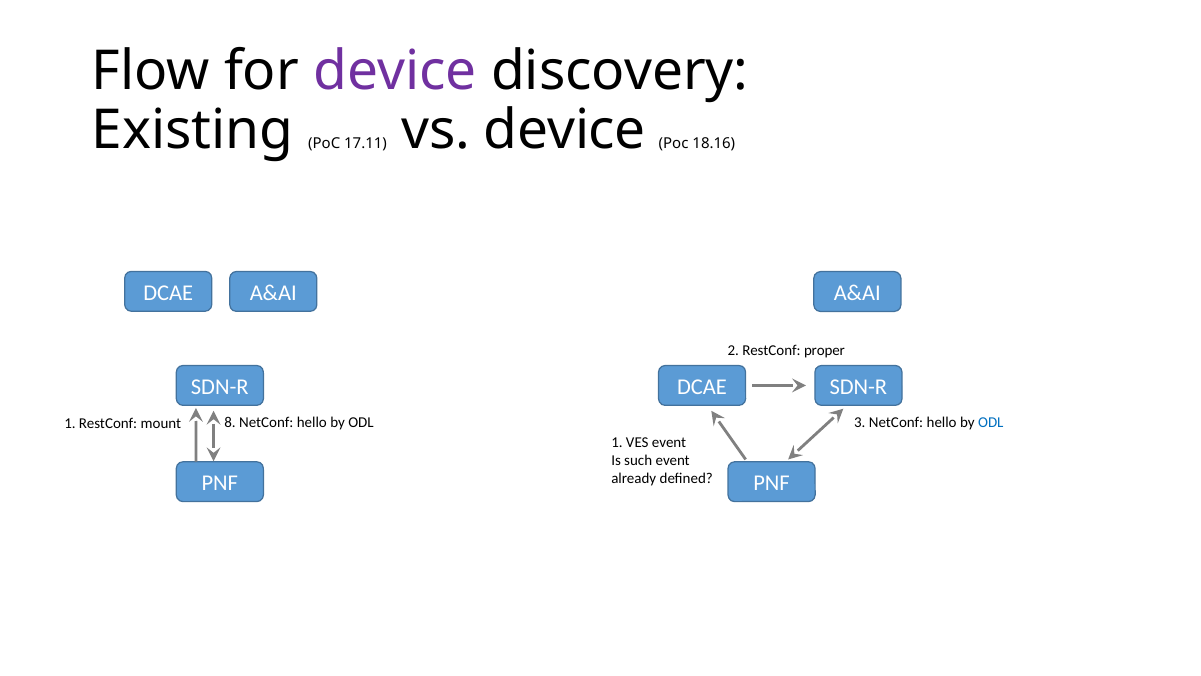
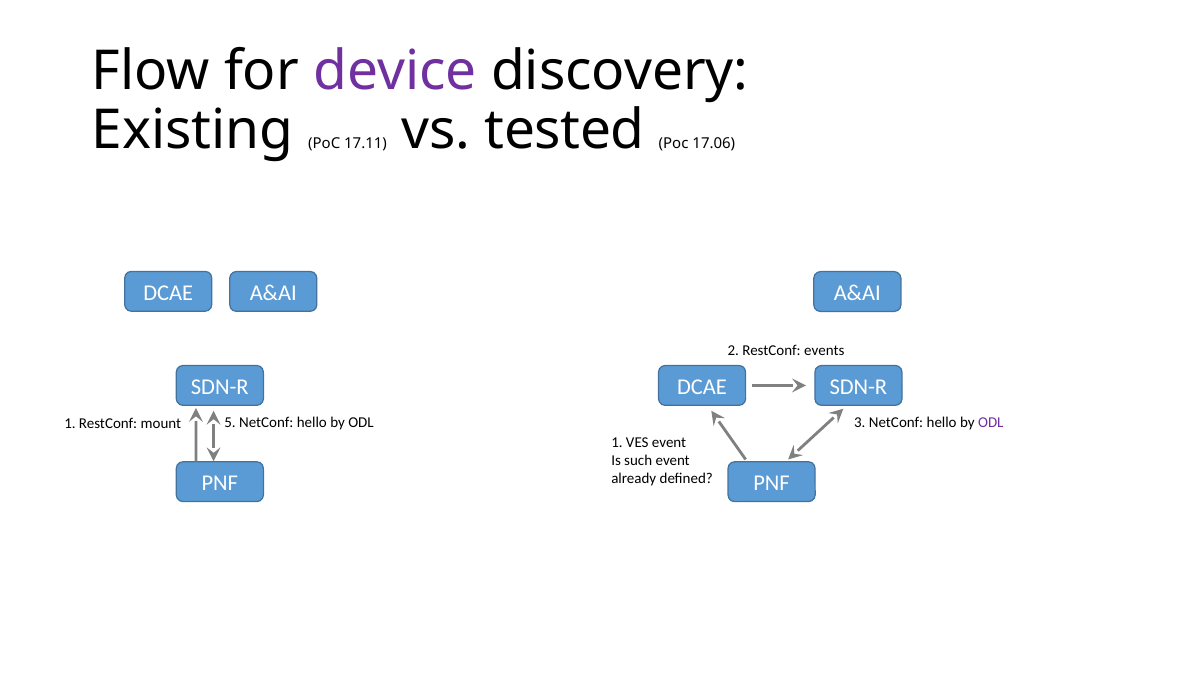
vs device: device -> tested (565, 131)
18.16: 18.16 -> 17.06 (714, 144)
proper: proper -> events (824, 351)
ODL colour: blue -> purple (991, 422)
8: 8 -> 5 (230, 422)
